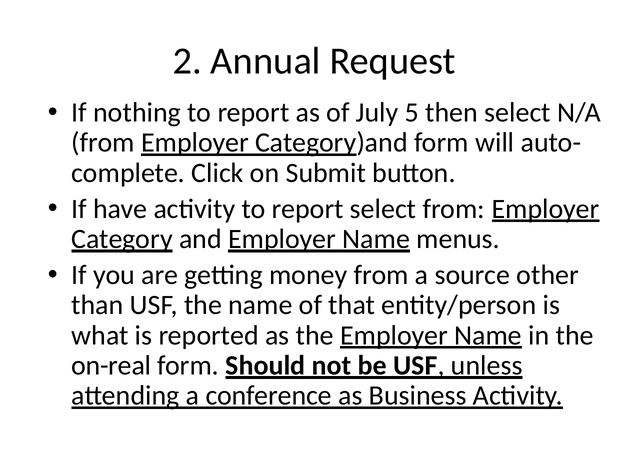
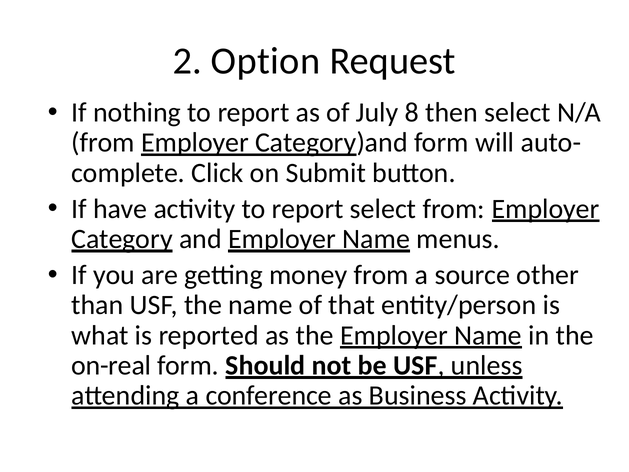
Annual: Annual -> Option (265, 61)
5: 5 -> 8 (412, 112)
